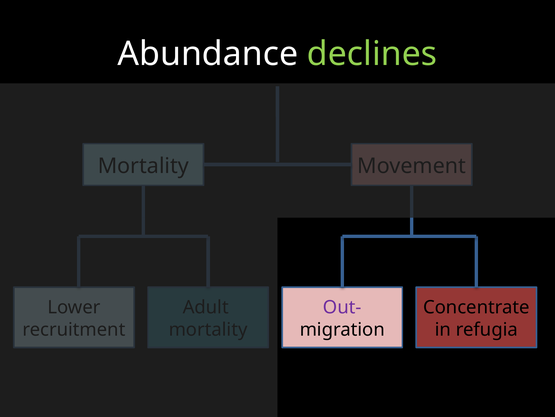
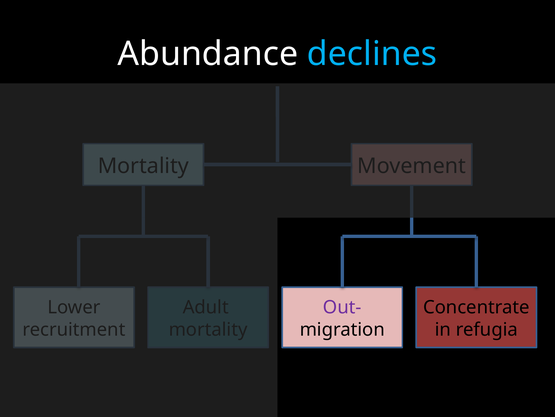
declines colour: light green -> light blue (372, 54)
